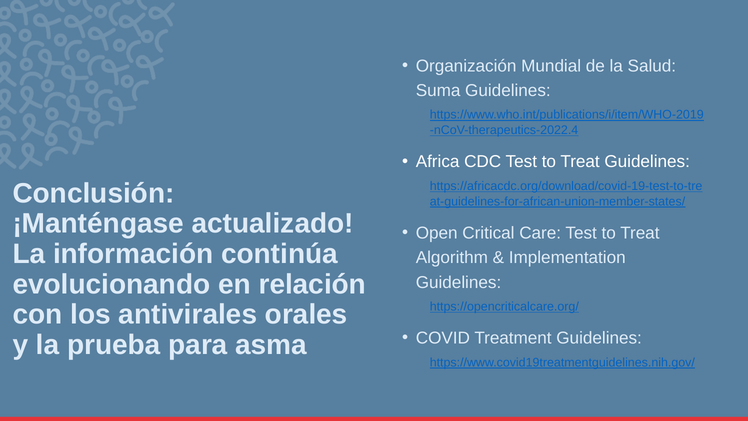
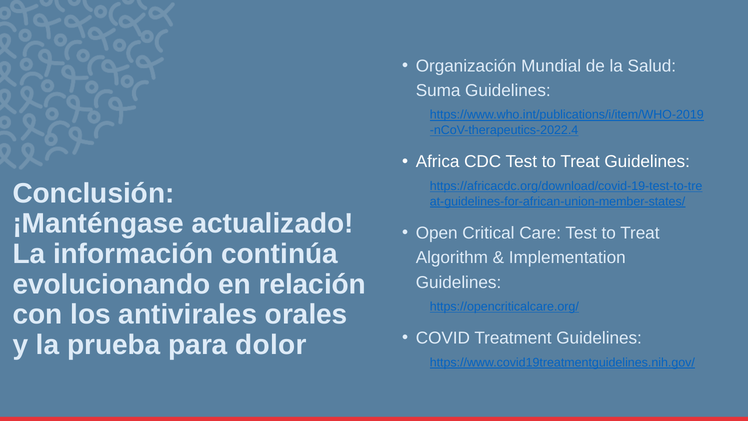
asma: asma -> dolor (271, 345)
